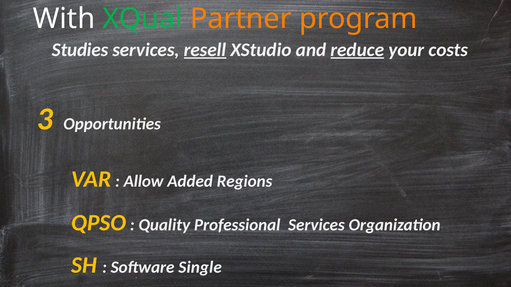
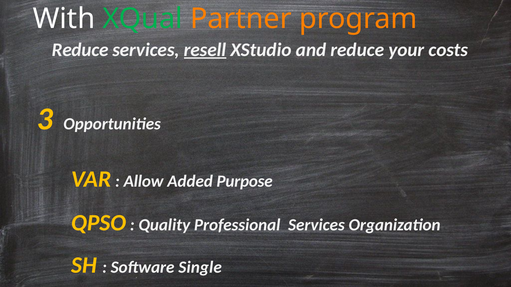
Studies: Studies -> Reduce (80, 50)
reduce underline: present -> none (357, 50)
Regions: Regions -> Purpose (245, 182)
